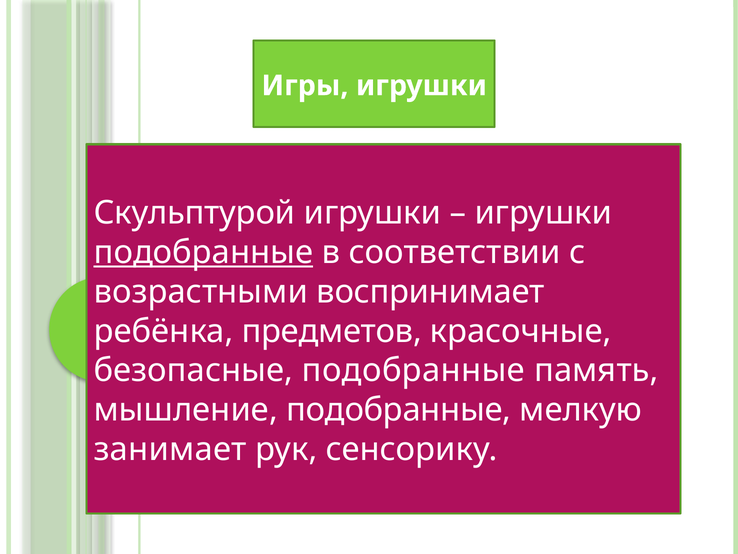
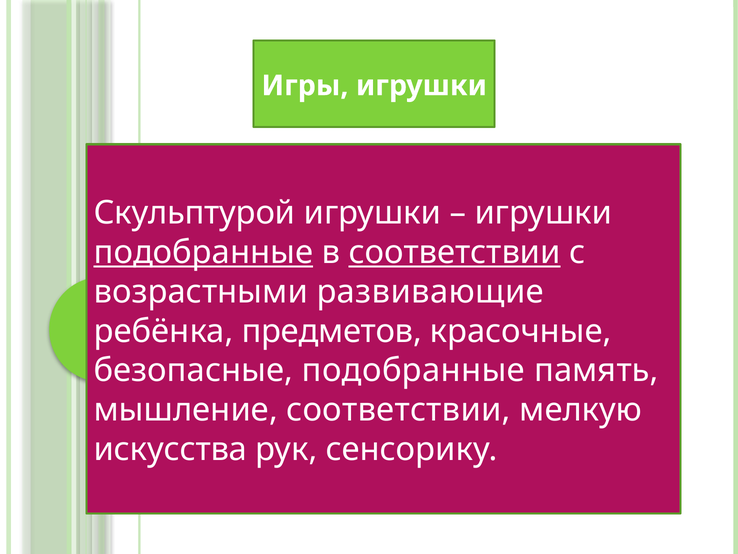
соответствии underline: none -> present (455, 252)
воспринимает: воспринимает -> развивающие (430, 292)
мышление подобранные: подобранные -> соответствии (398, 410)
занимает: занимает -> искусства (170, 449)
